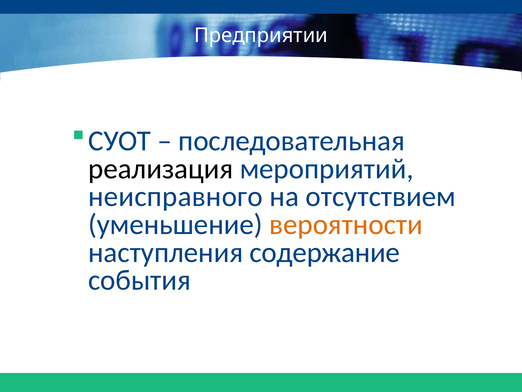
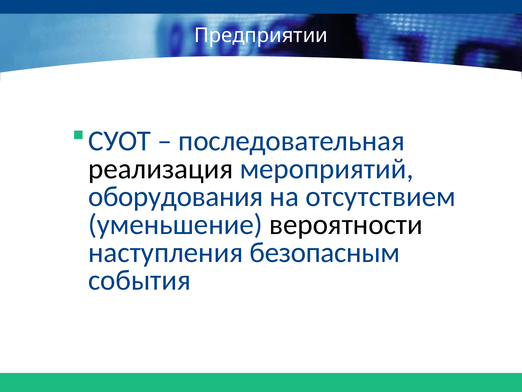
неисправного: неисправного -> оборудования (176, 196)
вероятности colour: orange -> black (346, 224)
содержание: содержание -> безопасным (325, 252)
